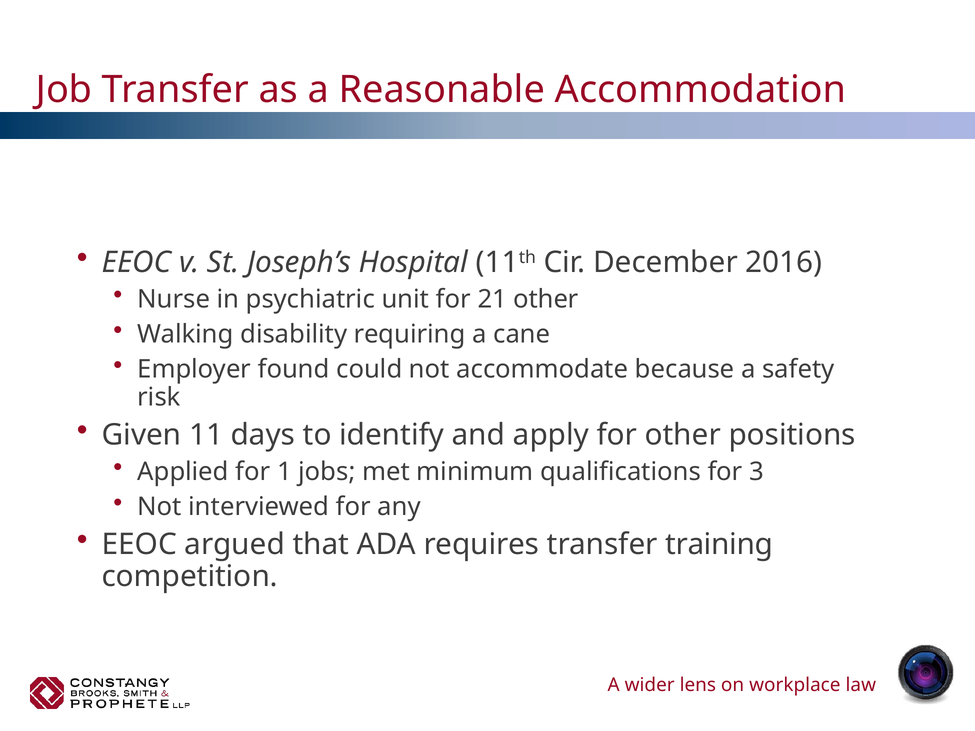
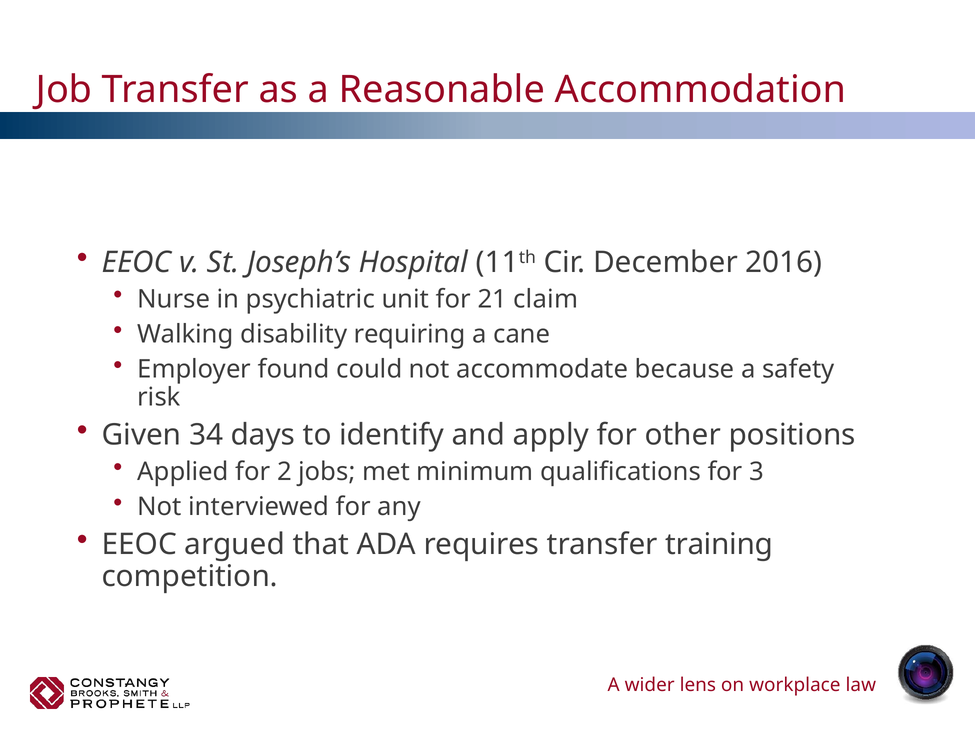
21 other: other -> claim (546, 299)
11: 11 -> 34 (206, 435)
1: 1 -> 2 (284, 472)
